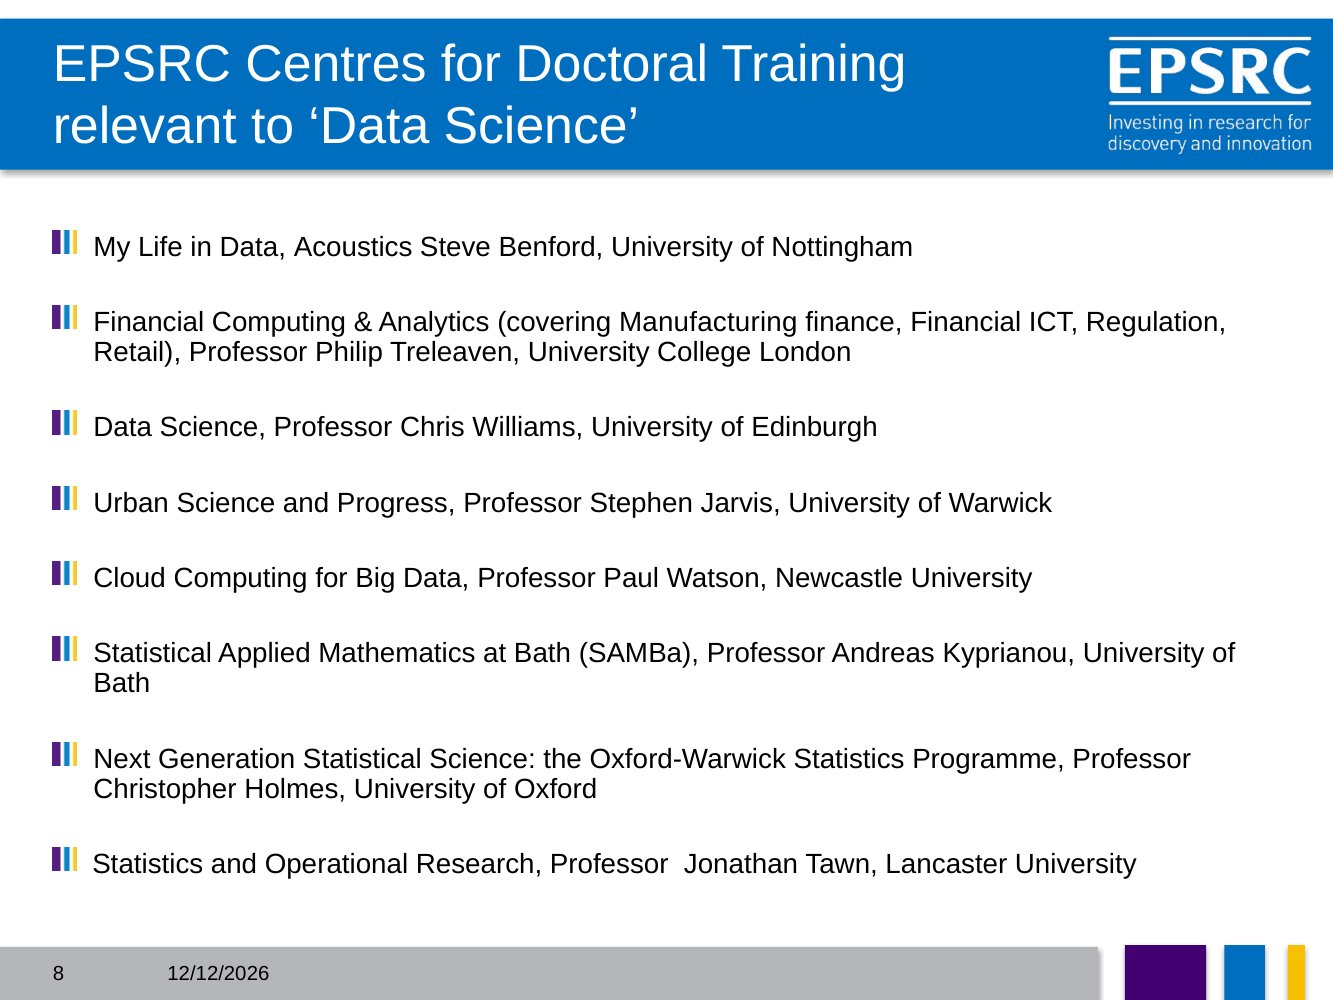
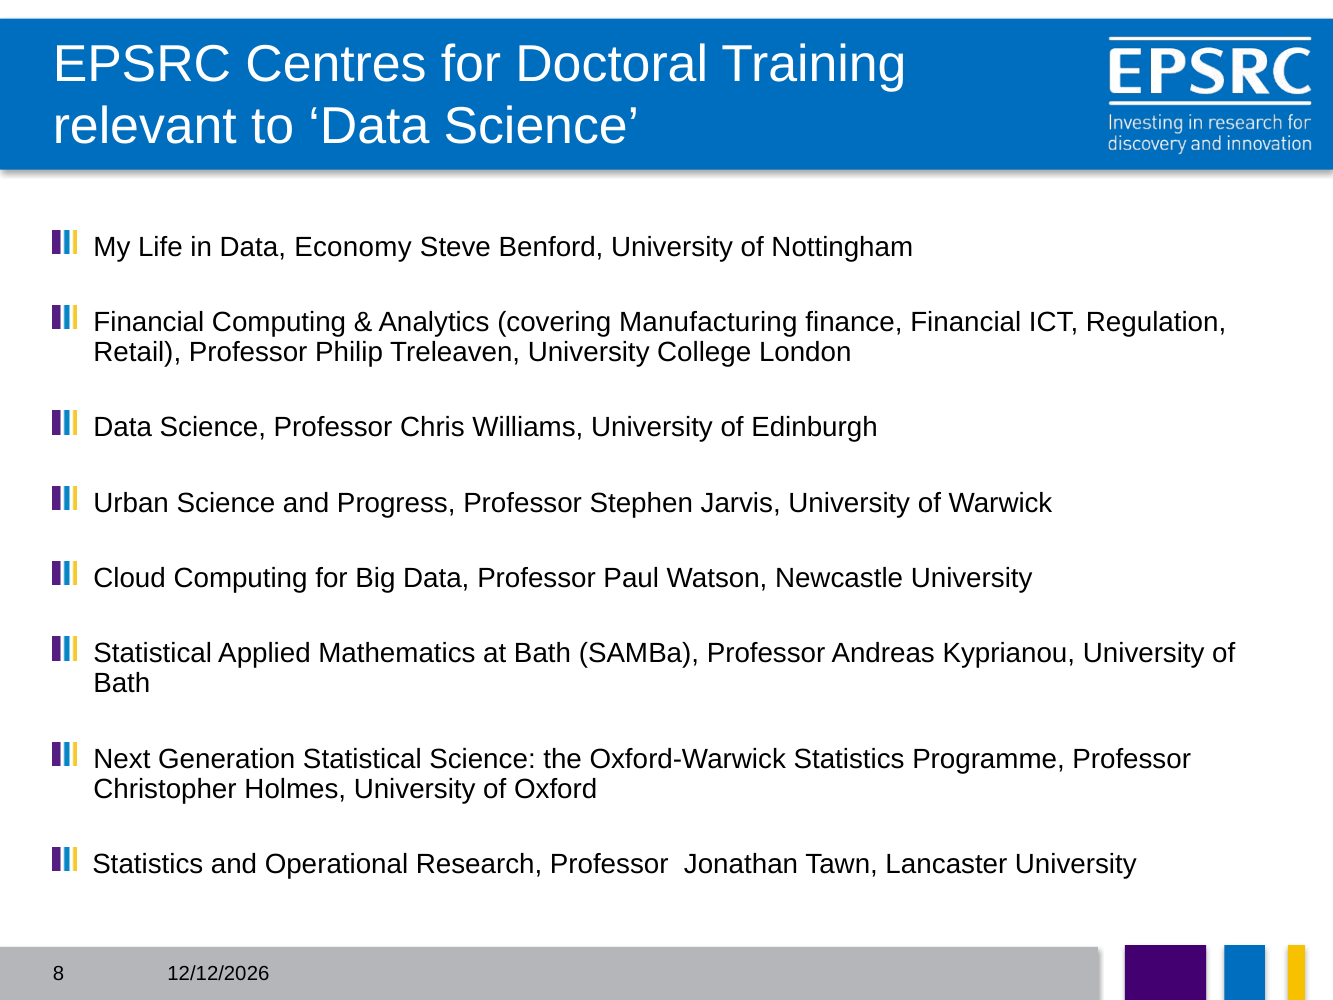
Acoustics: Acoustics -> Economy (353, 247)
